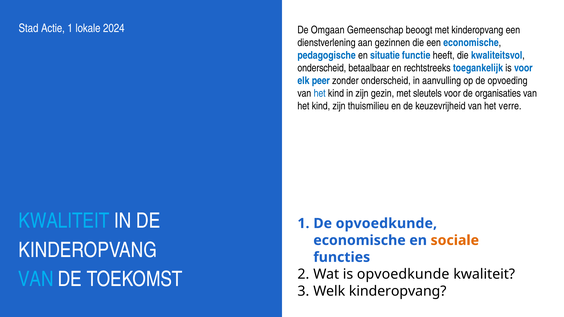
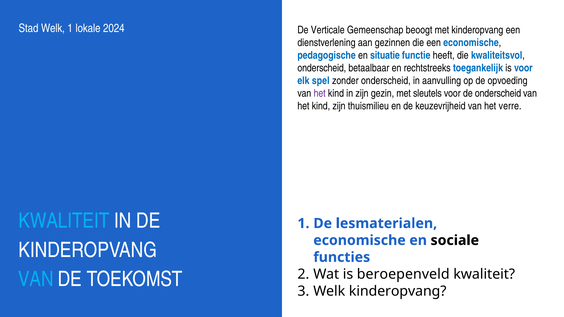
Stad Actie: Actie -> Welk (53, 28)
Omgaan: Omgaan -> Verticale (328, 30)
peer: peer -> spel (321, 81)
het colour: blue -> purple (320, 93)
de organisaties: organisaties -> onderscheid (498, 93)
De opvoedkunde: opvoedkunde -> lesmaterialen (386, 224)
sociale colour: orange -> black (455, 240)
is opvoedkunde: opvoedkunde -> beroepenveld (403, 274)
